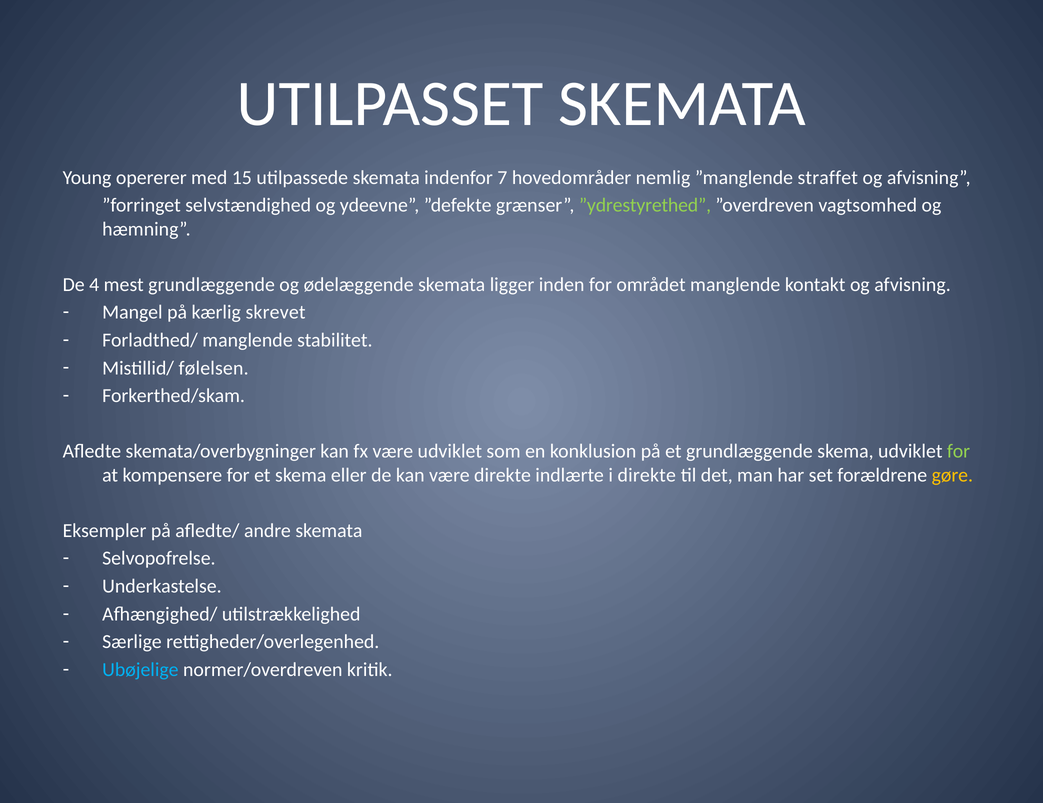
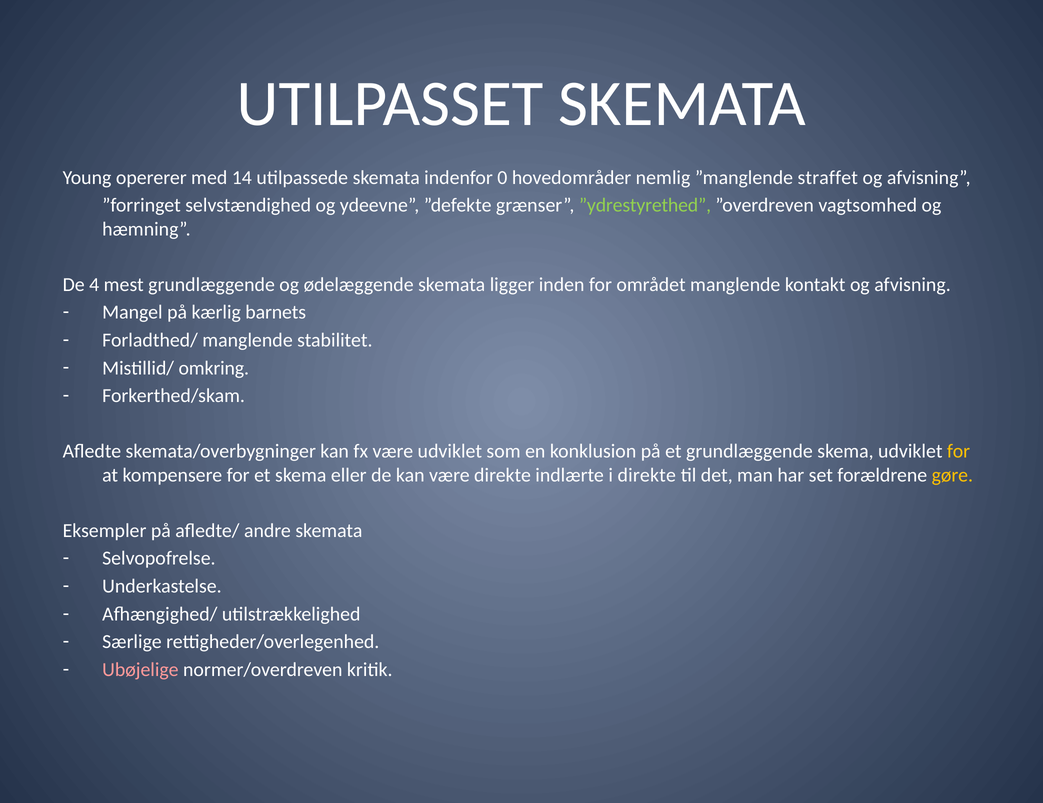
15: 15 -> 14 (242, 177)
7: 7 -> 0 (502, 177)
skrevet: skrevet -> barnets (276, 312)
følelsen: følelsen -> omkring (214, 368)
for colour: light green -> yellow (959, 451)
Ubøjelige colour: light blue -> pink (140, 669)
